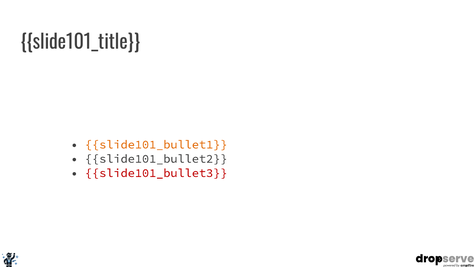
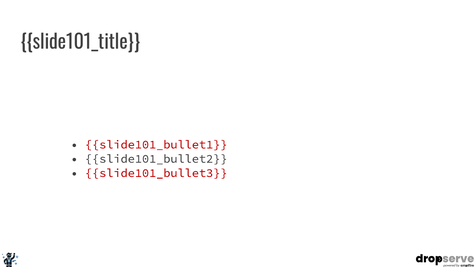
slide101_bullet1 colour: orange -> red (156, 145)
